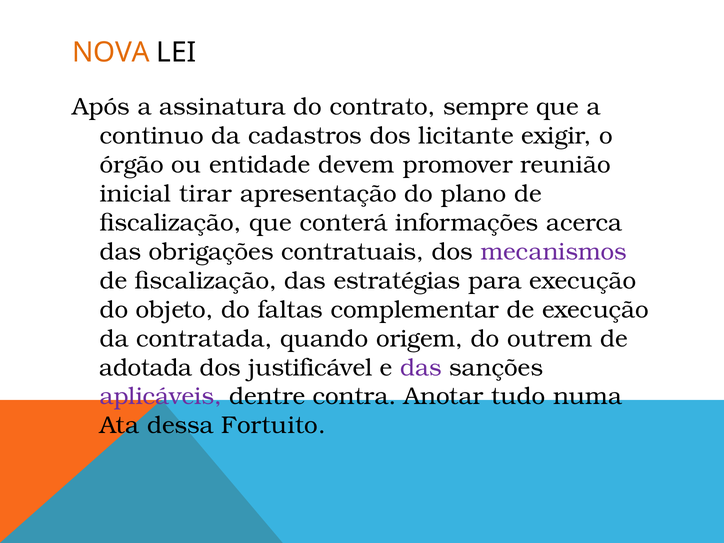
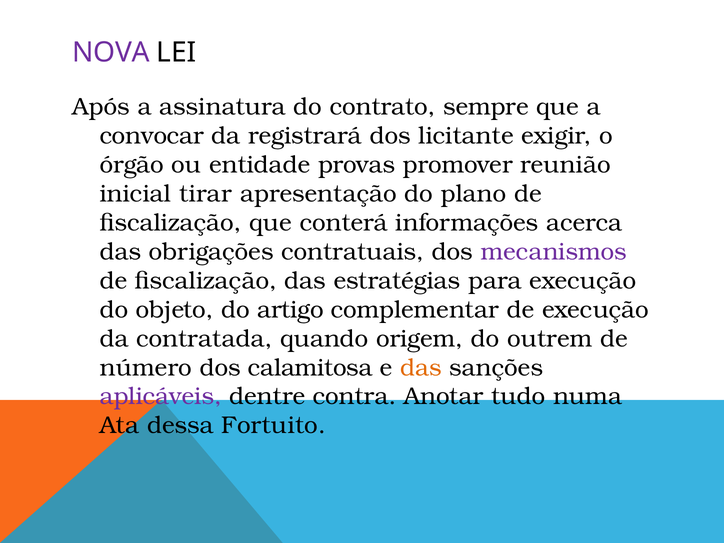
NOVA colour: orange -> purple (111, 53)
continuo: continuo -> convocar (152, 136)
cadastros: cadastros -> registrará (305, 136)
devem: devem -> provas (357, 165)
faltas: faltas -> artigo (290, 310)
adotada: adotada -> número (146, 368)
justificável: justificável -> calamitosa (310, 368)
das colour: purple -> orange (421, 368)
